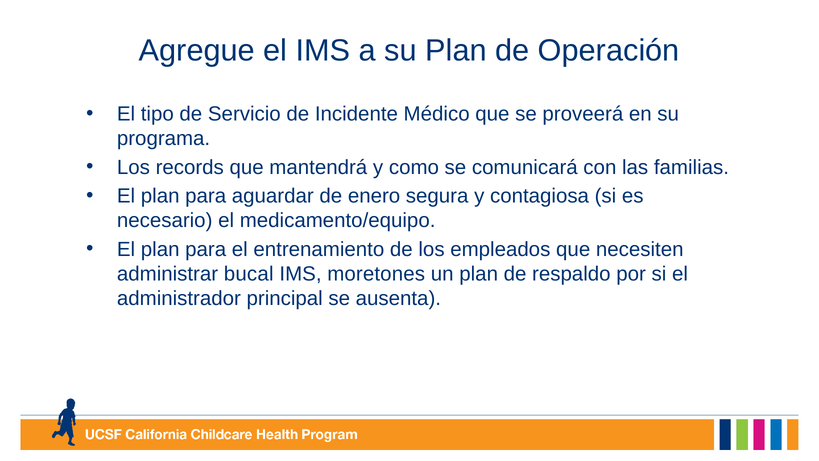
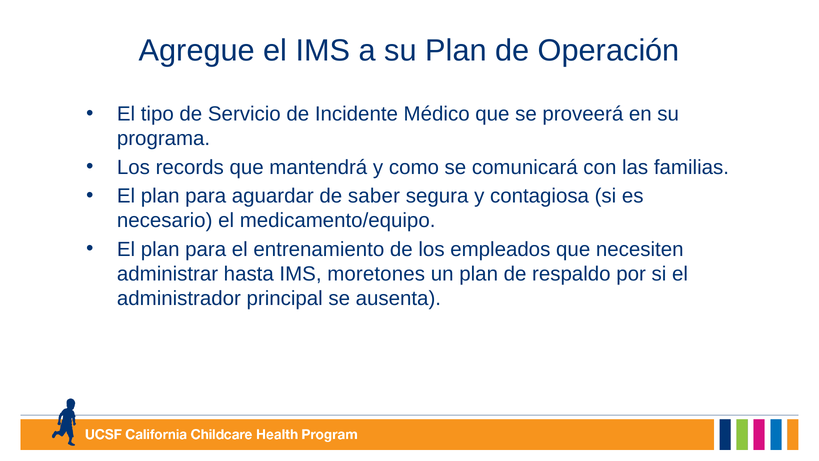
enero: enero -> saber (374, 196)
bucal: bucal -> hasta (249, 274)
